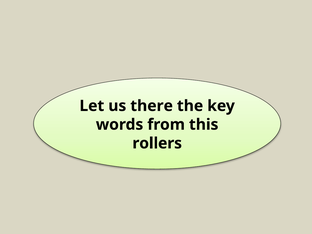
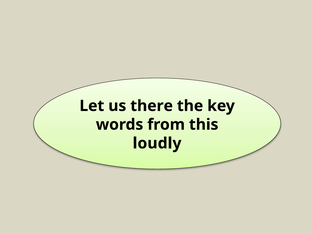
rollers: rollers -> loudly (157, 143)
